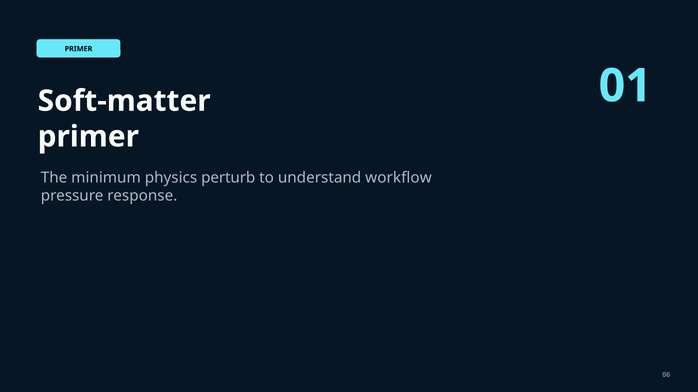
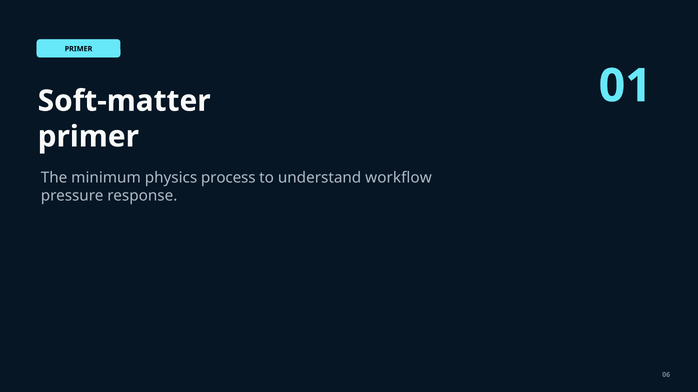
perturb: perturb -> process (228, 178)
